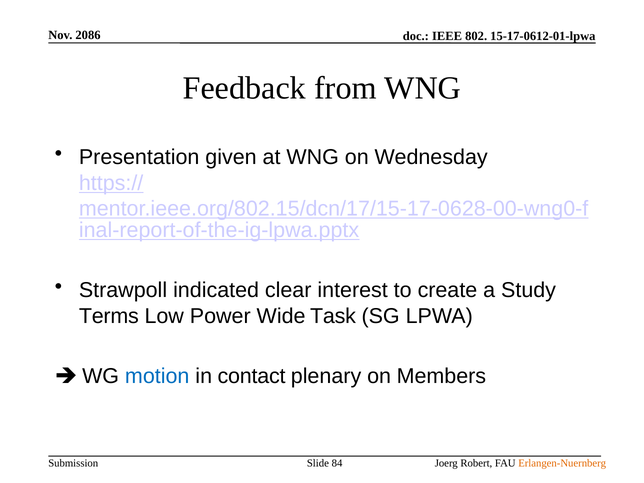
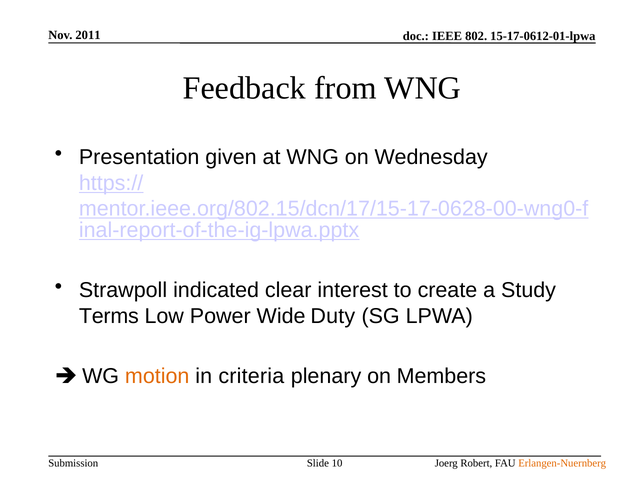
2086: 2086 -> 2011 (88, 35)
Task: Task -> Duty (333, 316)
motion colour: blue -> orange (157, 376)
contact: contact -> criteria (251, 376)
84: 84 -> 10 (337, 463)
